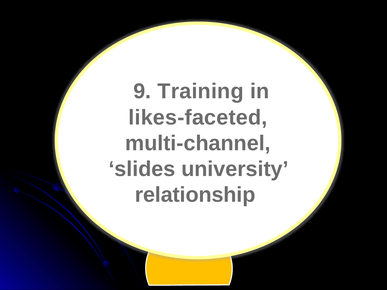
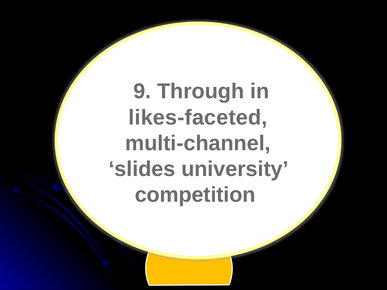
Training: Training -> Through (201, 91)
relationship: relationship -> competition (195, 195)
